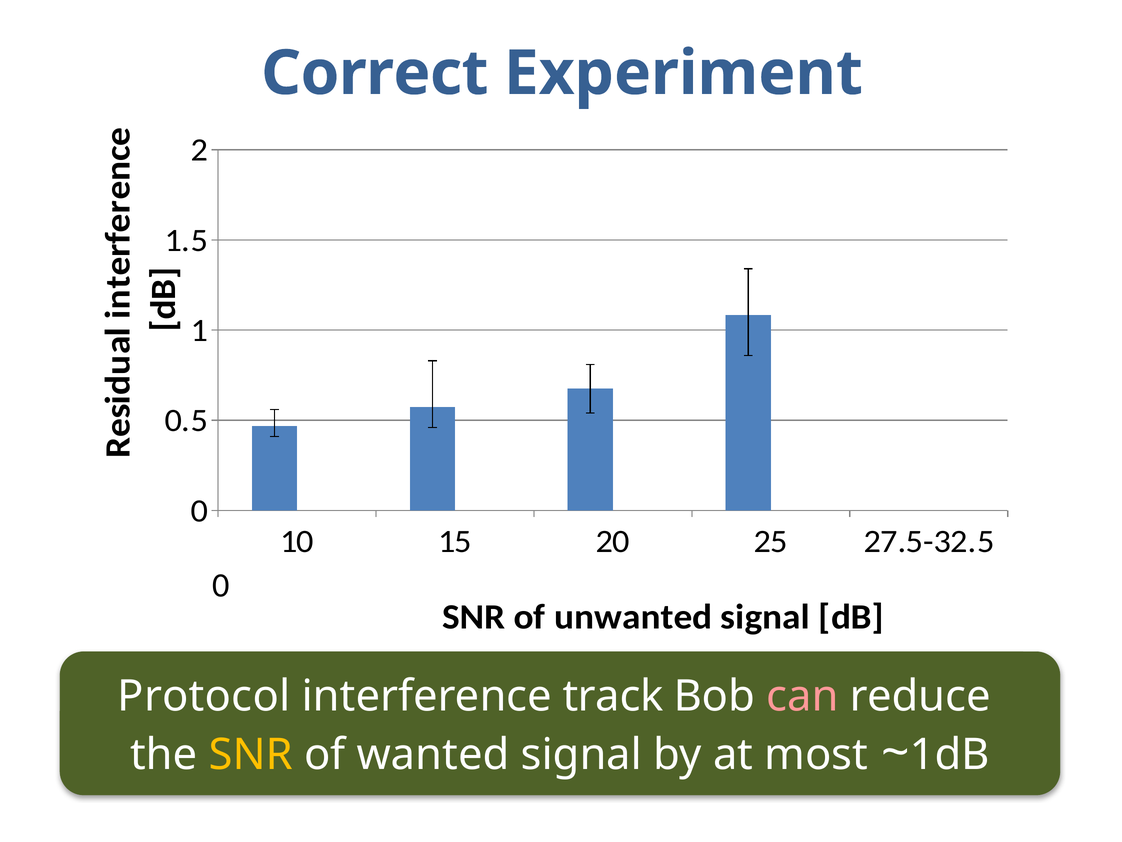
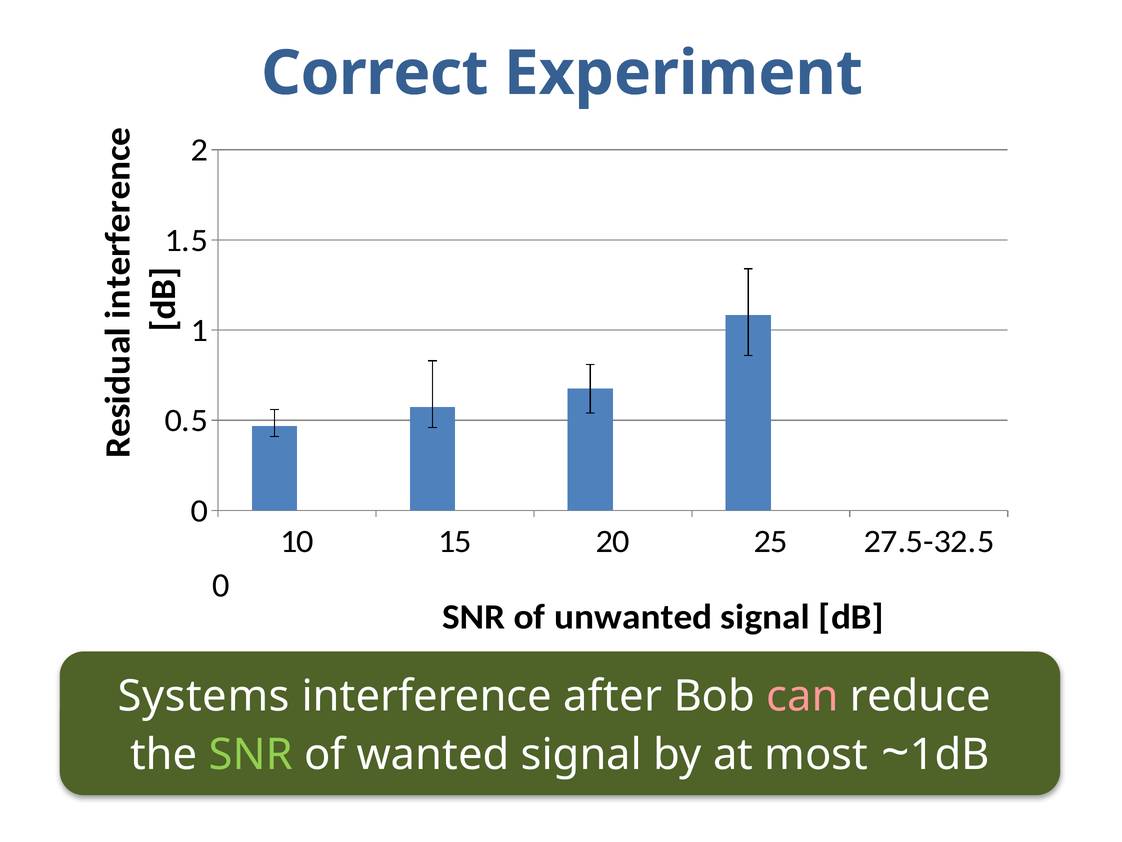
Protocol: Protocol -> Systems (204, 696)
track: track -> after (613, 696)
SNR colour: yellow -> light green (251, 755)
